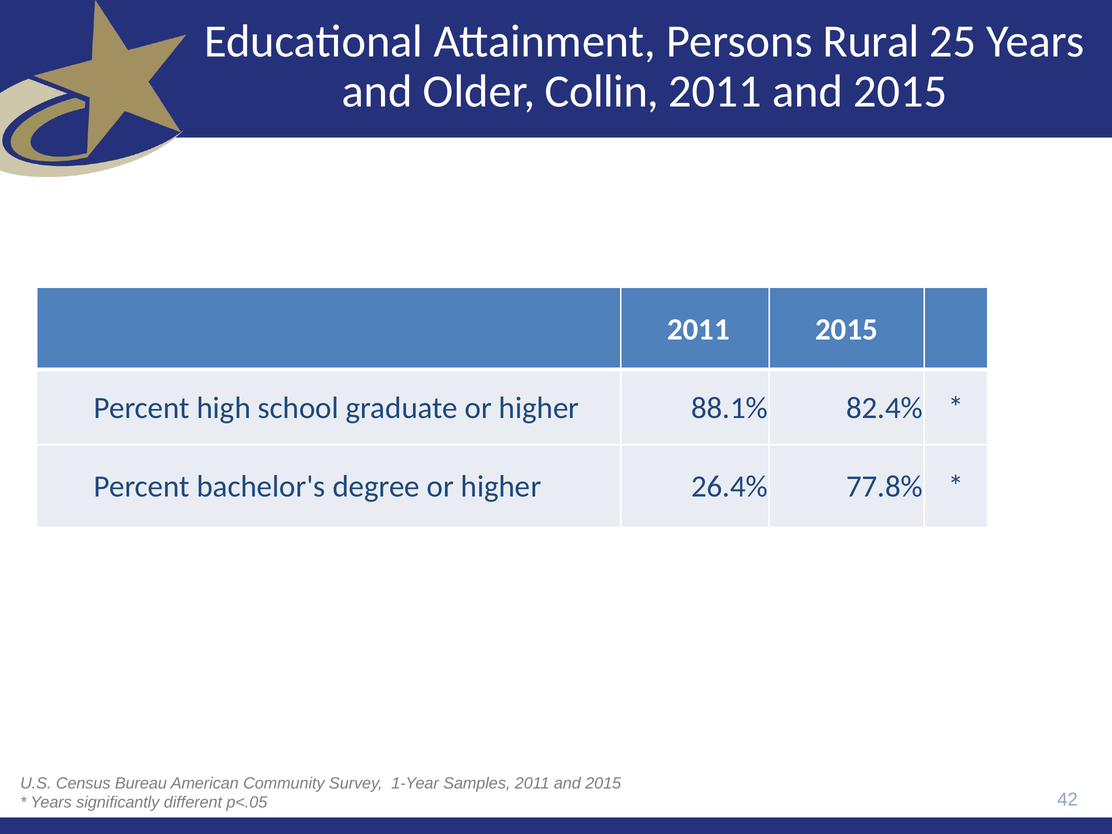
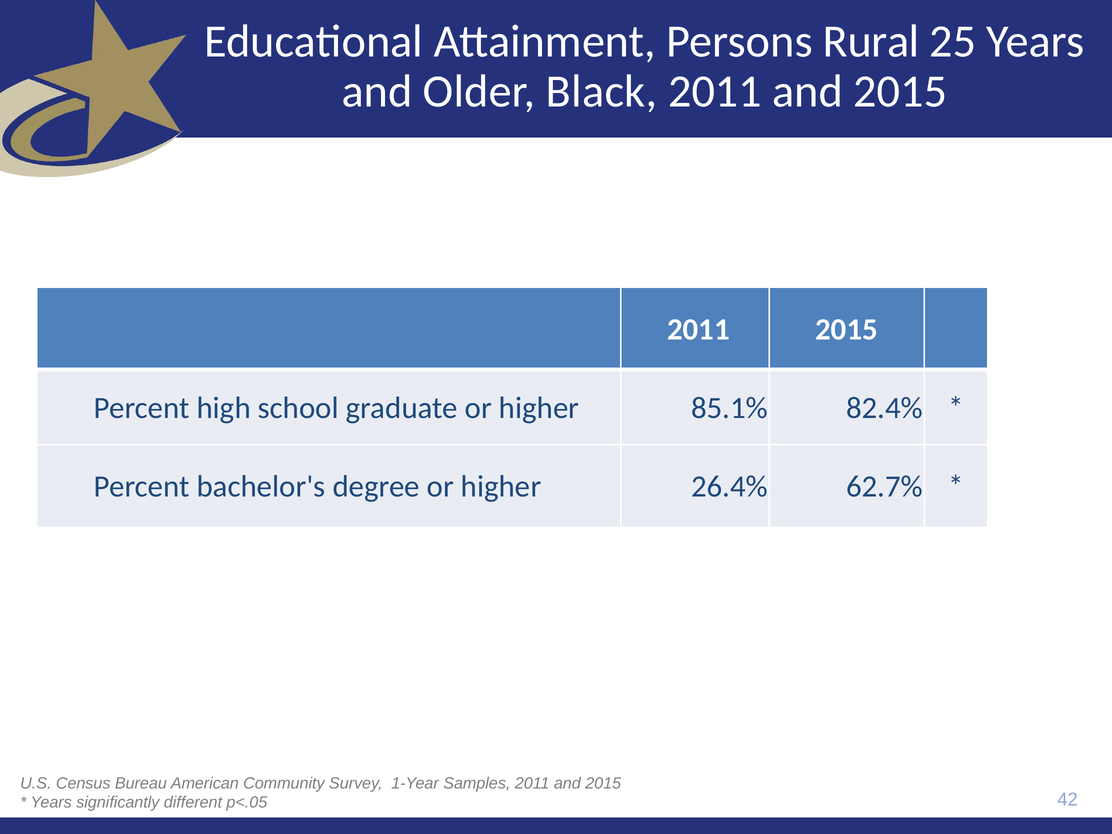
Collin: Collin -> Black (602, 91)
88.1%: 88.1% -> 85.1% (730, 408)
77.8%: 77.8% -> 62.7% (885, 487)
